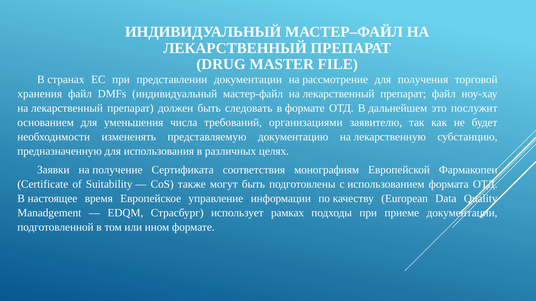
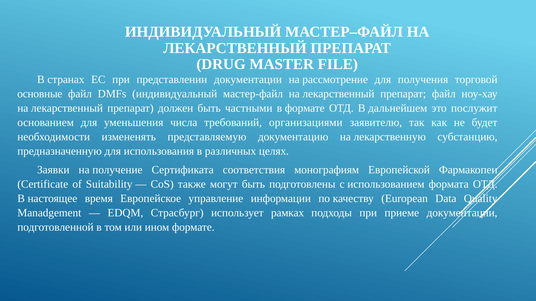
хранения: хранения -> основные (40, 94)
следовать: следовать -> частными (249, 108)
